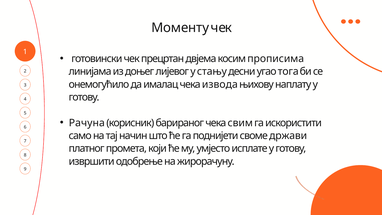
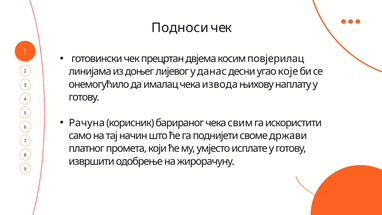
Моменту: Моменту -> Подноси (180, 28)
прописима: прописима -> повјерилац (276, 59)
стању: стању -> данас (212, 71)
тога: тога -> које (288, 71)
